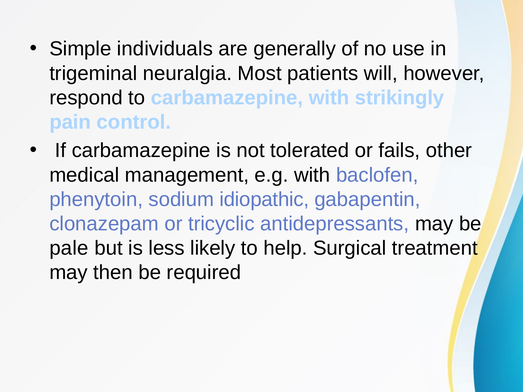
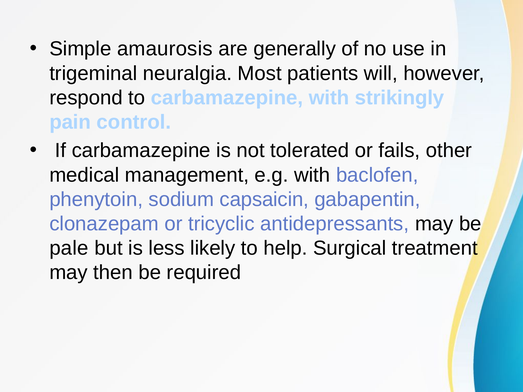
individuals: individuals -> amaurosis (165, 49)
idiopathic: idiopathic -> capsaicin (264, 200)
